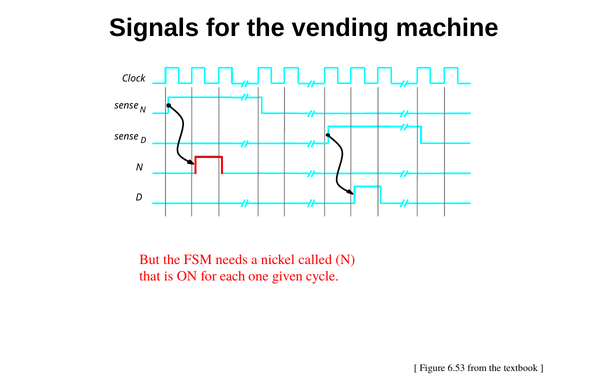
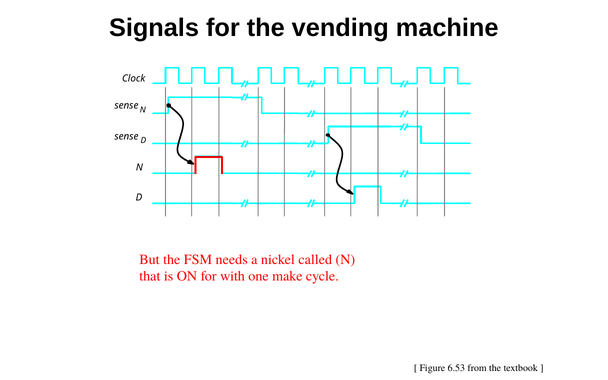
each: each -> with (233, 276)
given: given -> make (287, 276)
